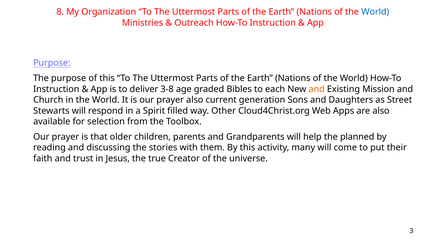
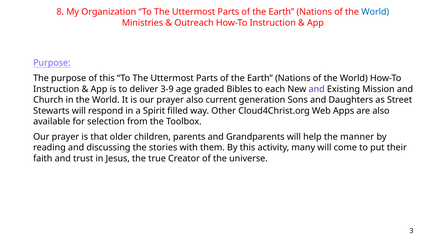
3-8: 3-8 -> 3-9 (167, 89)
and colour: orange -> purple (317, 89)
planned: planned -> manner (357, 137)
